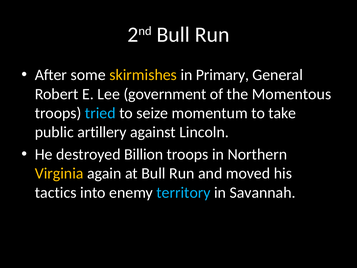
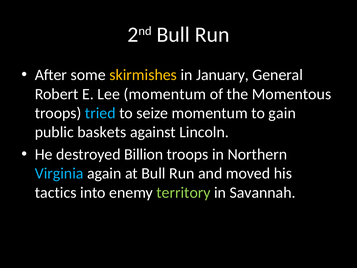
Primary: Primary -> January (222, 75)
Lee government: government -> momentum (165, 94)
take: take -> gain (282, 113)
artillery: artillery -> baskets (102, 132)
Virginia colour: yellow -> light blue (59, 173)
territory colour: light blue -> light green (183, 192)
